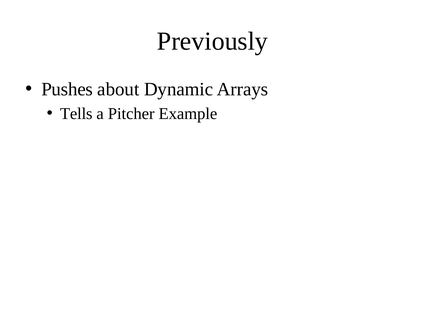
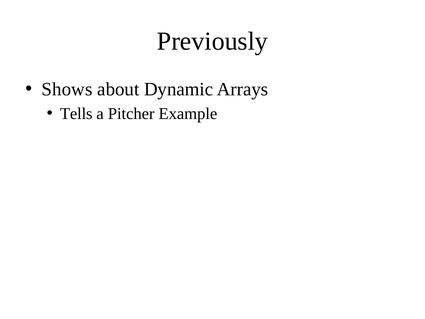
Pushes: Pushes -> Shows (67, 89)
